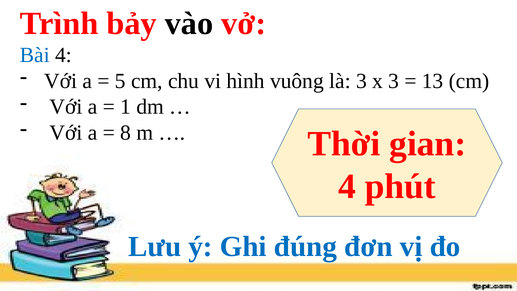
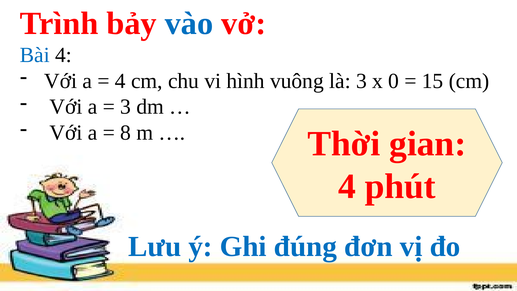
vào colour: black -> blue (189, 24)
5: 5 -> 4 (120, 81)
x 3: 3 -> 0 (394, 81)
13: 13 -> 15 (433, 81)
1: 1 -> 3 (126, 107)
